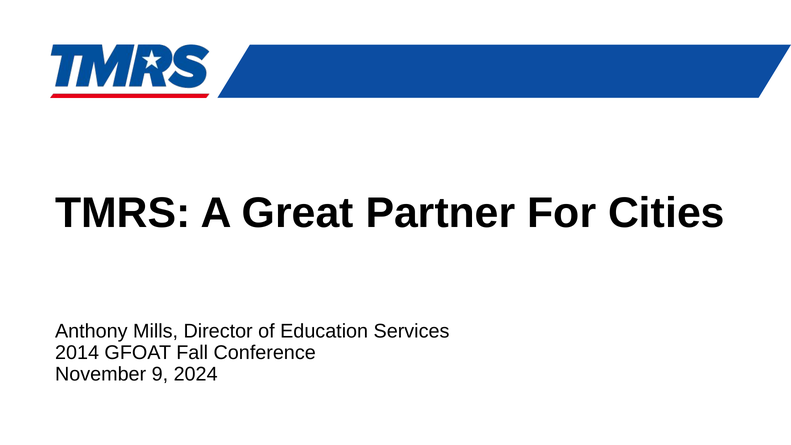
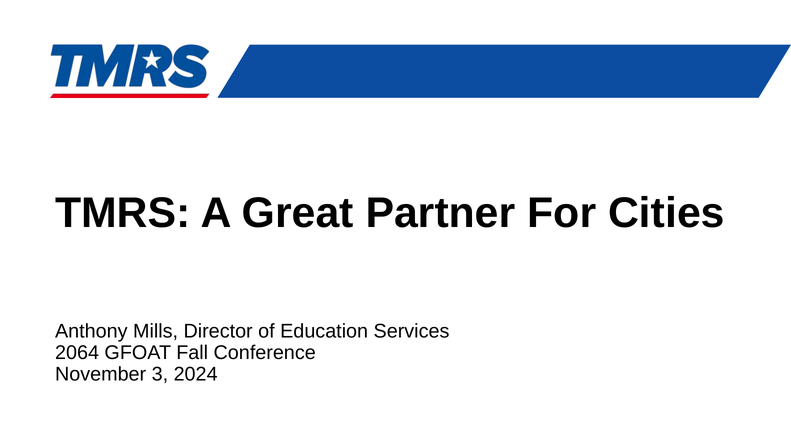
2014: 2014 -> 2064 (77, 353)
9: 9 -> 3 (160, 374)
